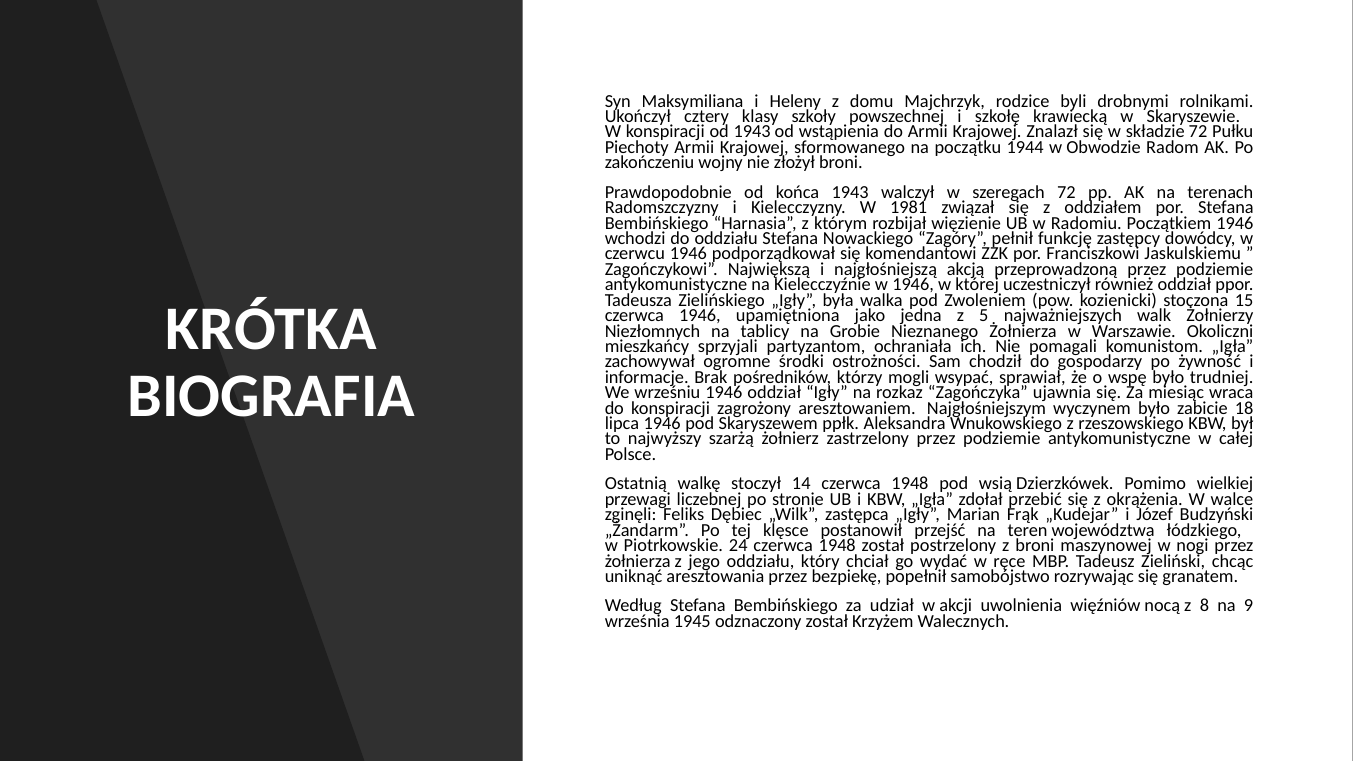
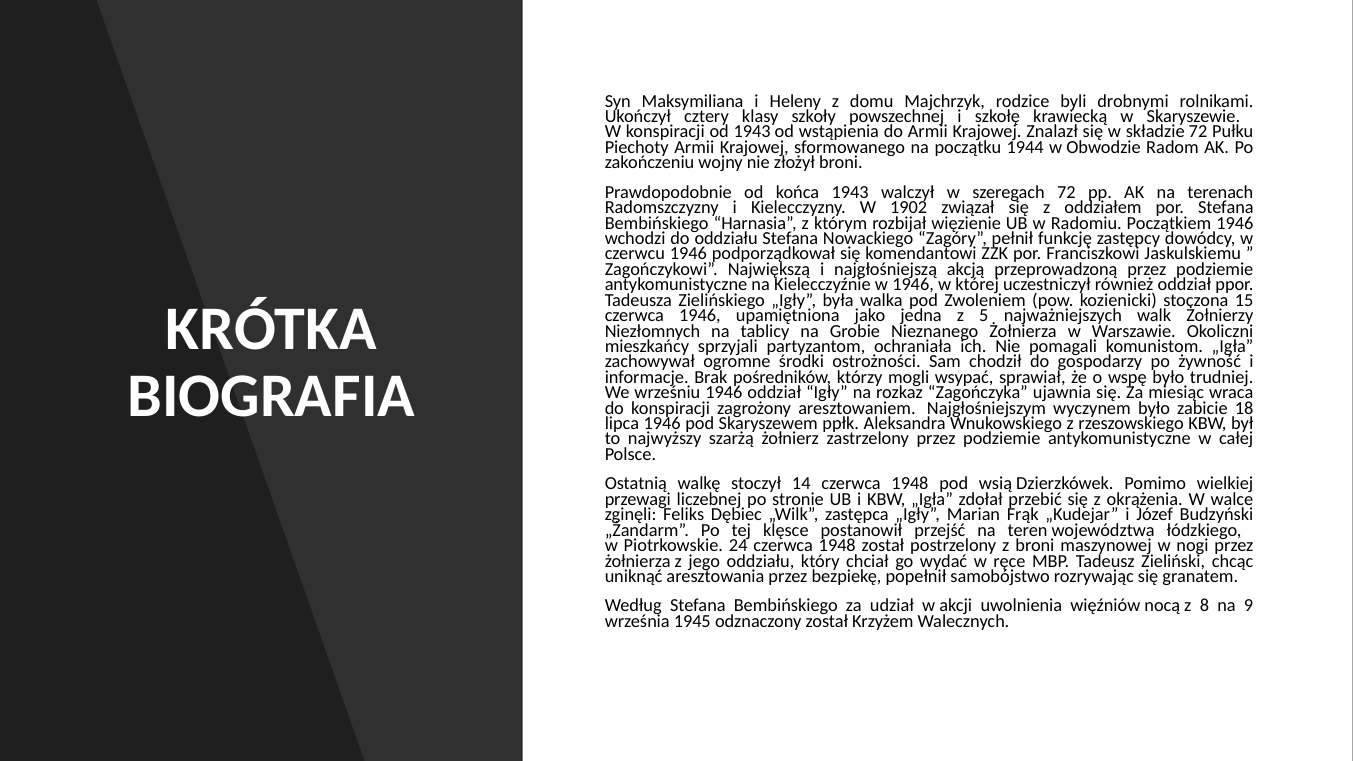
1981: 1981 -> 1902 (909, 208)
